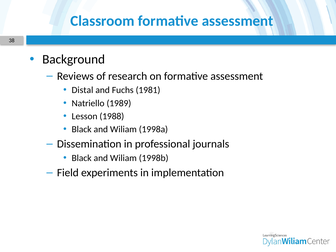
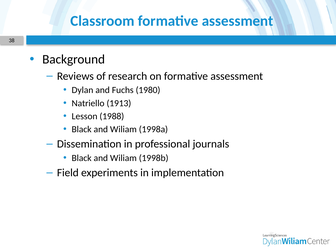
Distal: Distal -> Dylan (82, 90)
1981: 1981 -> 1980 (148, 90)
1989: 1989 -> 1913 (119, 103)
